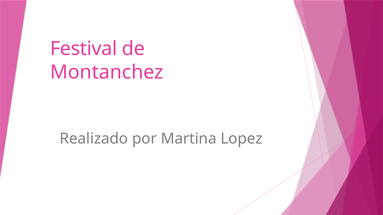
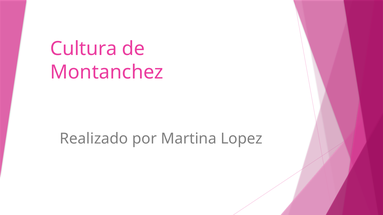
Festival: Festival -> Cultura (84, 49)
